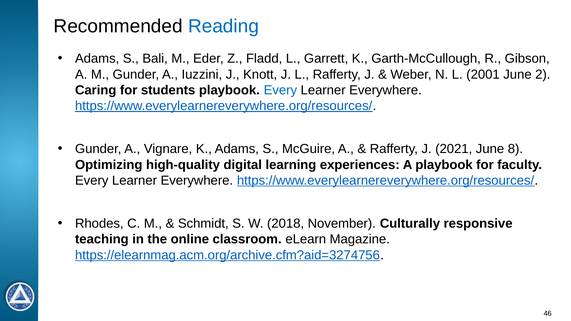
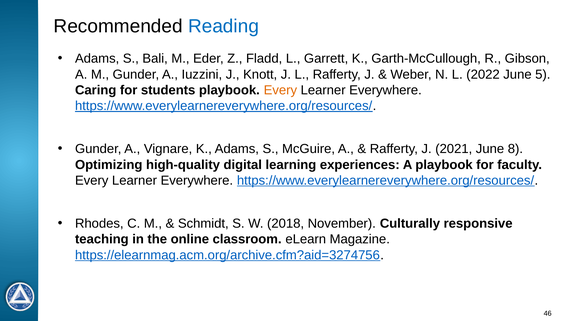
2001: 2001 -> 2022 (483, 74)
2: 2 -> 5 (543, 74)
Every colour: blue -> orange (280, 90)
